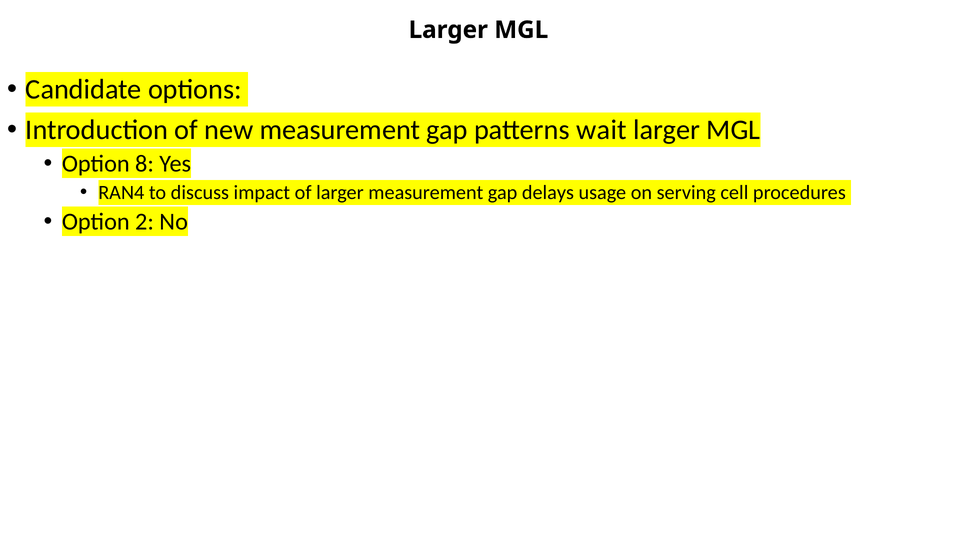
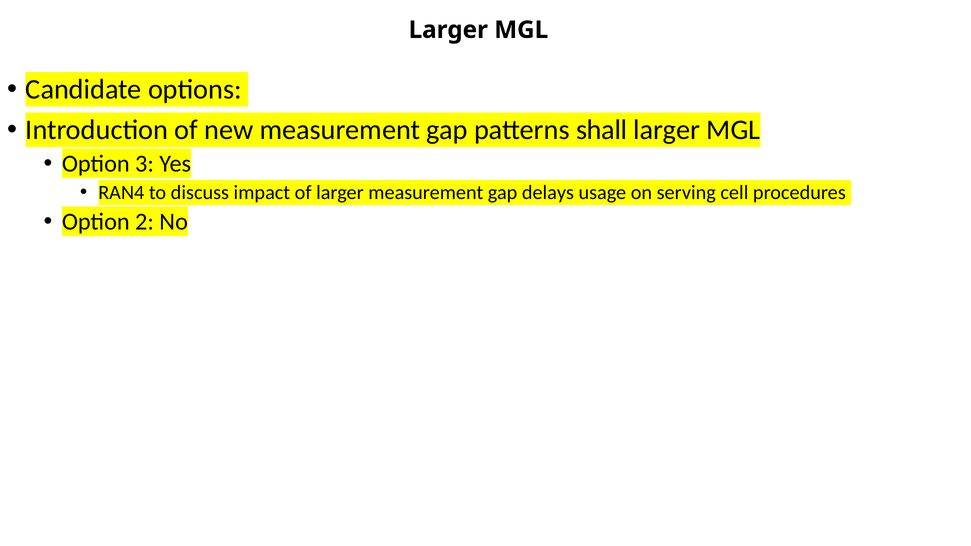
wait: wait -> shall (602, 130)
8: 8 -> 3 (145, 164)
